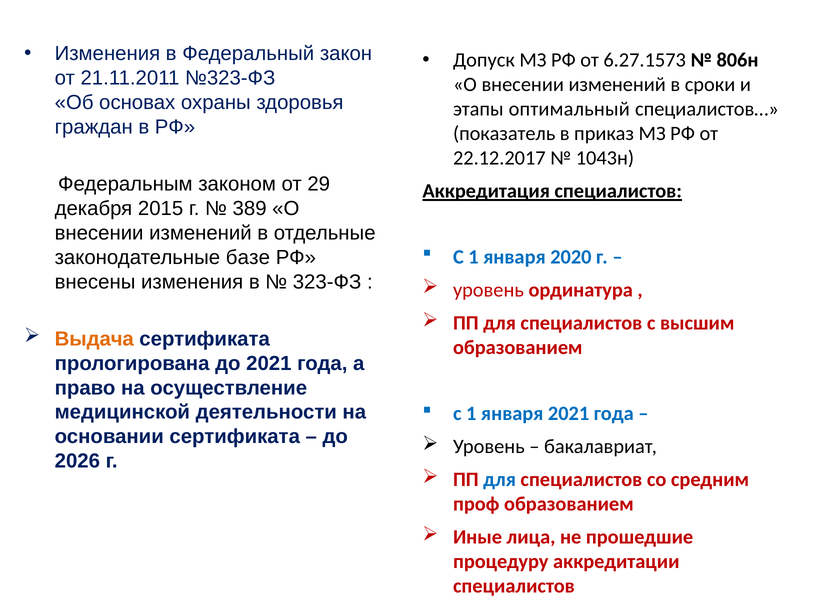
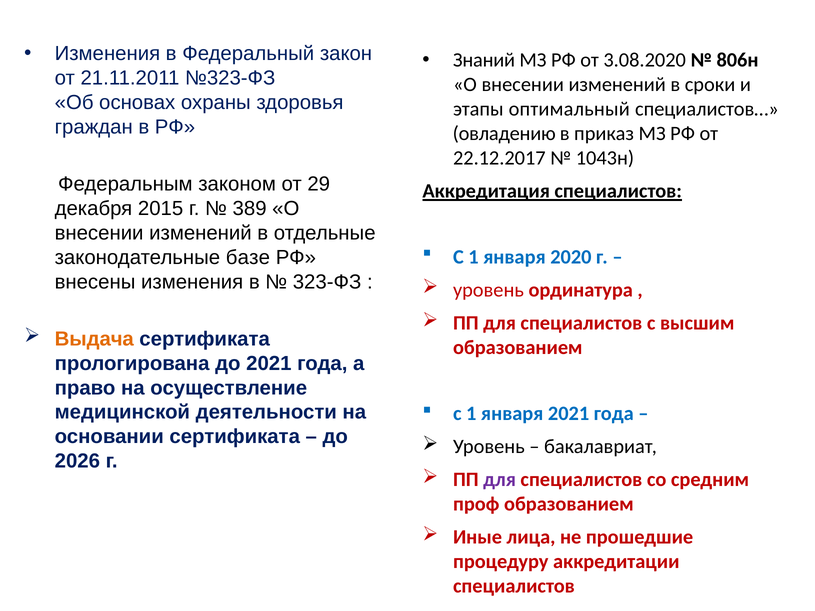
Допуск: Допуск -> Знаний (484, 60)
6.27.1573: 6.27.1573 -> 3.08.2020 (645, 60)
показатель: показатель -> овладению (504, 134)
для colour: blue -> purple (500, 480)
